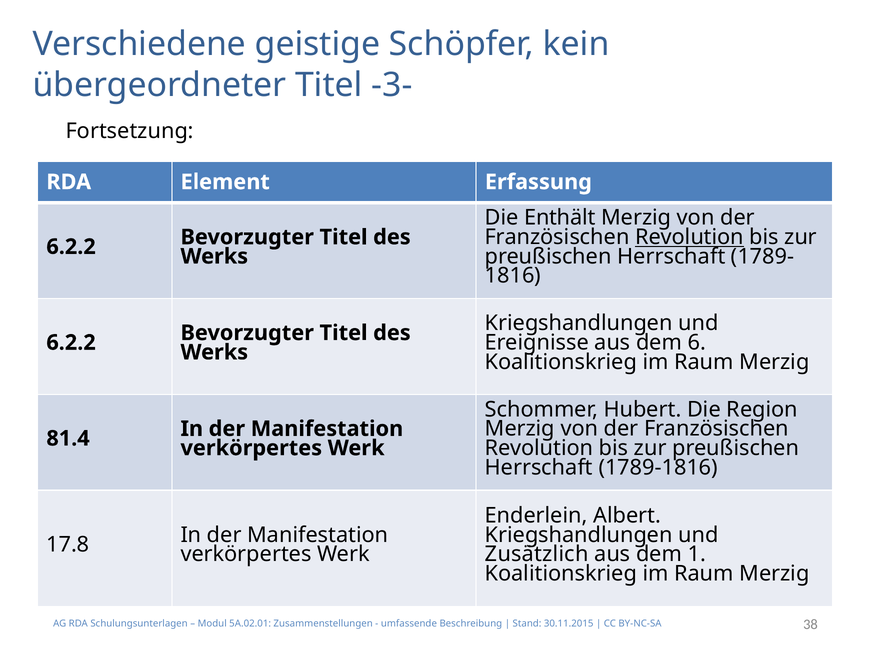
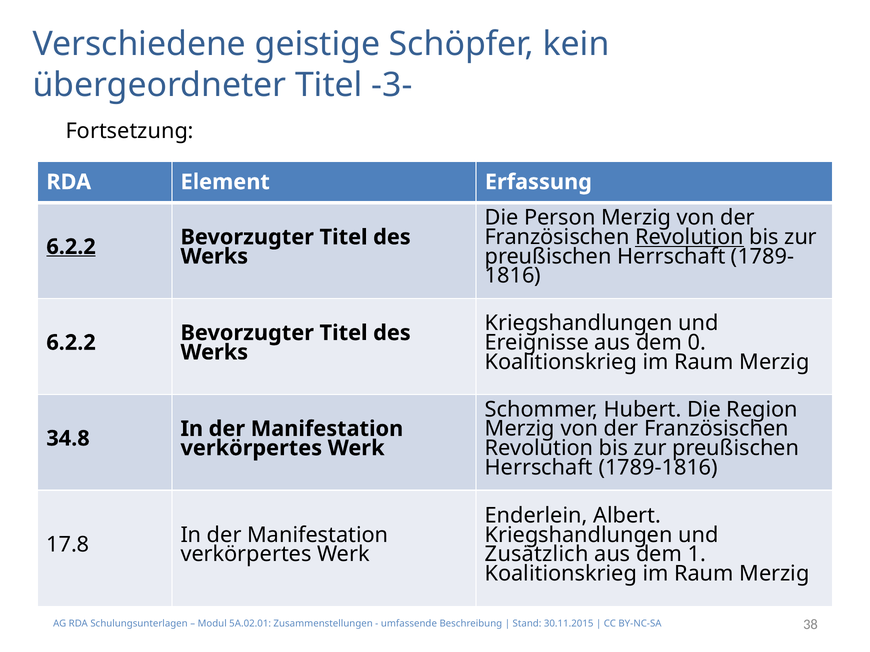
Enthält: Enthält -> Person (560, 218)
6.2.2 underline: none -> present (71, 247)
6: 6 -> 0 (697, 343)
81.4: 81.4 -> 34.8 (68, 439)
